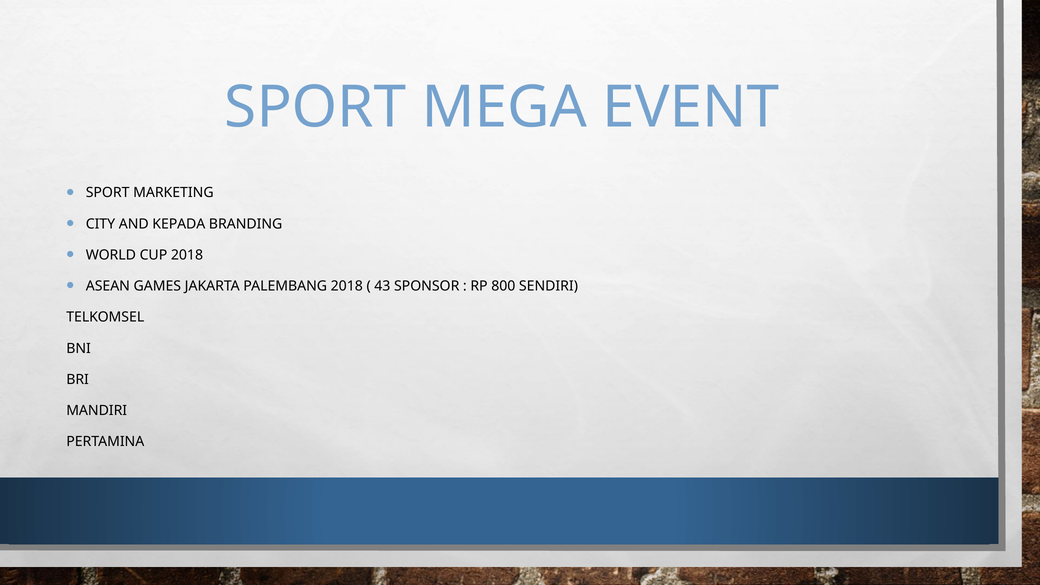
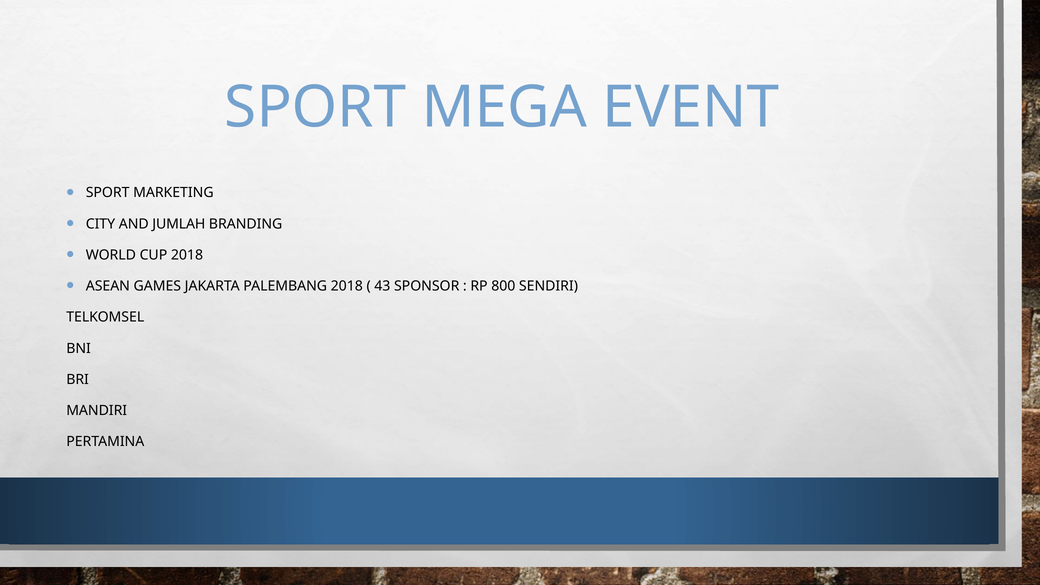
KEPADA: KEPADA -> JUMLAH (179, 224)
